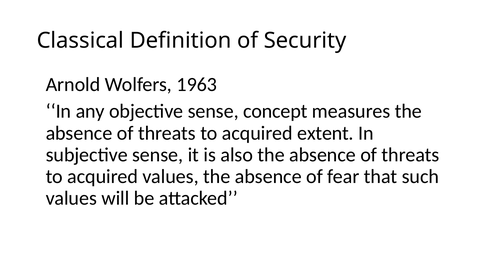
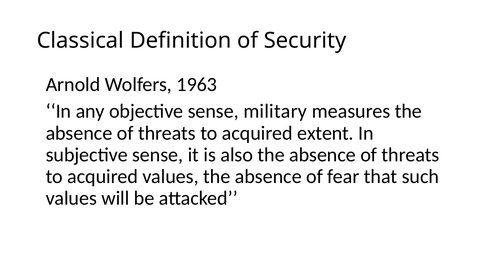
concept: concept -> military (275, 111)
